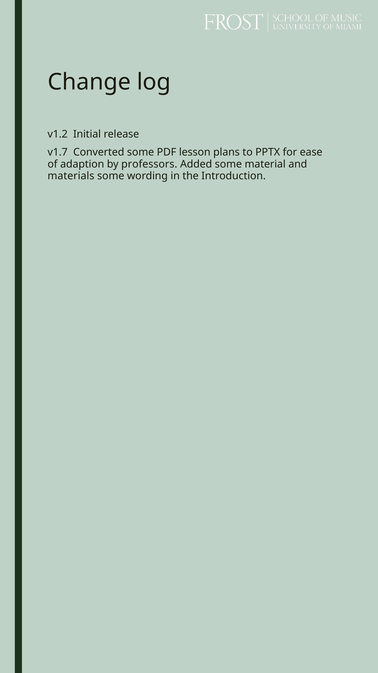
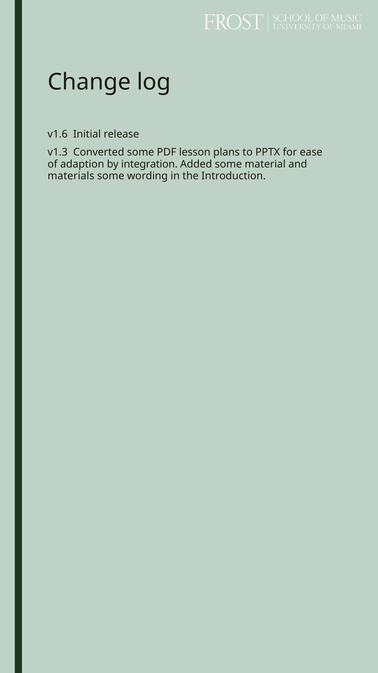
v1.2: v1.2 -> v1.6 (58, 134)
v1.7: v1.7 -> v1.3 (58, 152)
professors: professors -> integration (149, 164)
